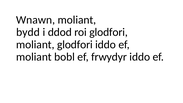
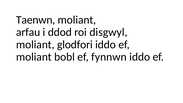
Wnawn: Wnawn -> Taenwn (36, 20)
bydd: bydd -> arfau (28, 32)
roi glodfori: glodfori -> disgwyl (108, 32)
frwydyr: frwydyr -> fynnwn (109, 57)
